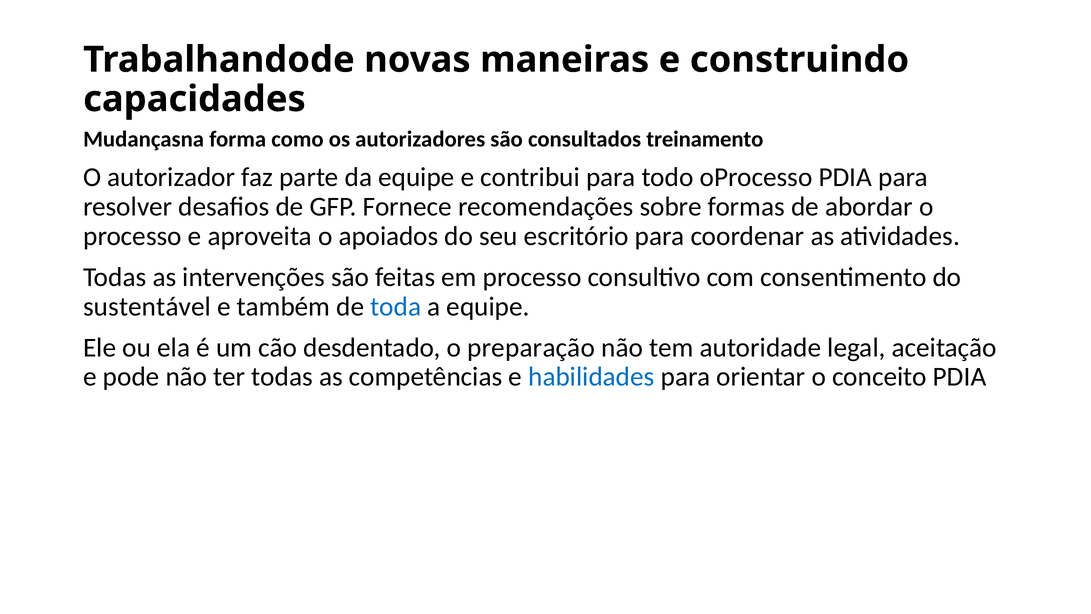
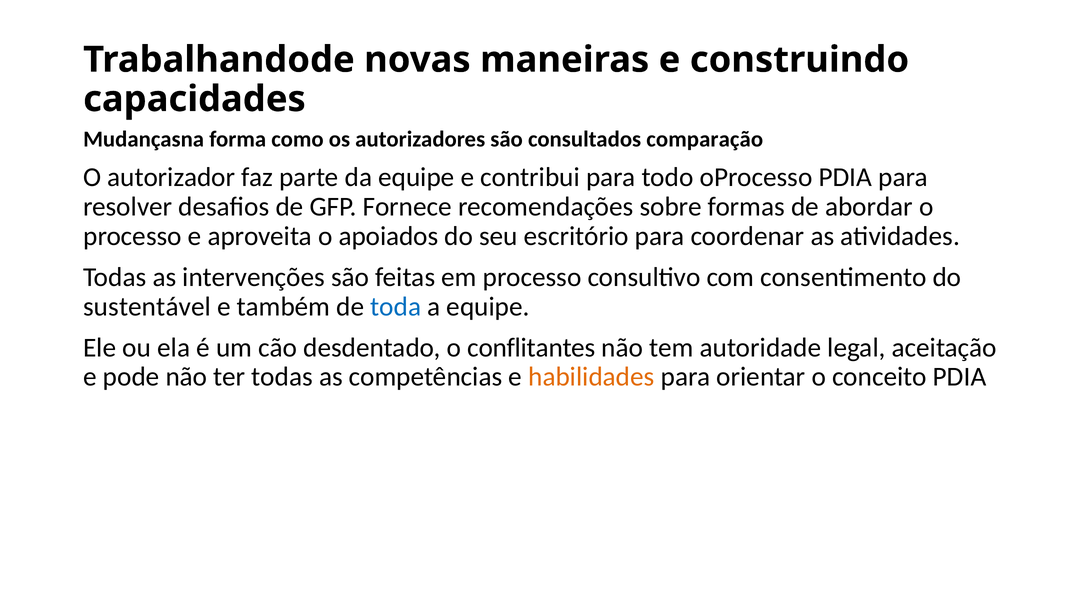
treinamento: treinamento -> comparação (705, 139)
preparação: preparação -> conflitantes (531, 347)
habilidades colour: blue -> orange (591, 377)
